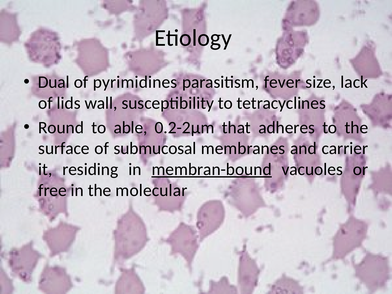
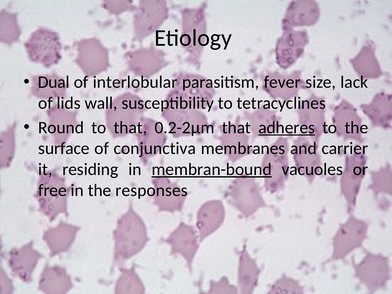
pyrimidines: pyrimidines -> interlobular (135, 82)
to able: able -> that (130, 128)
adheres underline: none -> present (287, 128)
submucosal: submucosal -> conjunctiva (155, 148)
molecular: molecular -> responses (151, 190)
